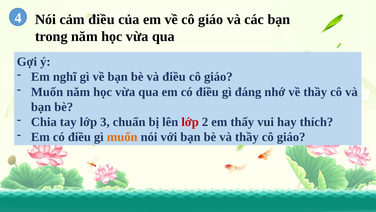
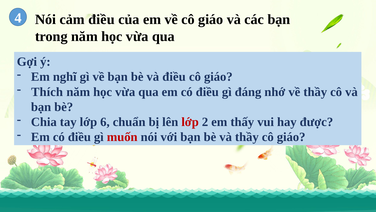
Muốn: Muốn -> Thích (47, 92)
3: 3 -> 6 (105, 122)
thích: thích -> được (316, 122)
muốn colour: orange -> red (122, 137)
